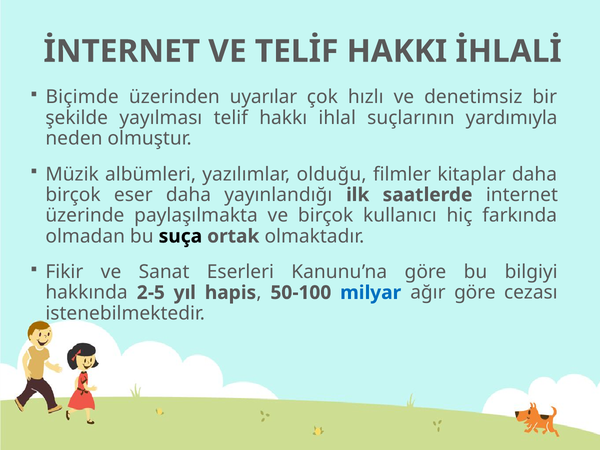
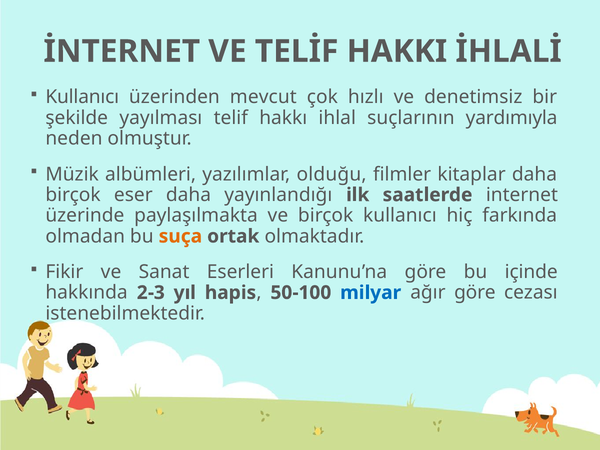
Biçimde: Biçimde -> Kullanıcı (82, 97)
uyarılar: uyarılar -> mevcut (263, 97)
suça colour: black -> orange (180, 236)
bilgiyi: bilgiyi -> içinde (531, 272)
2-5: 2-5 -> 2-3 (151, 293)
